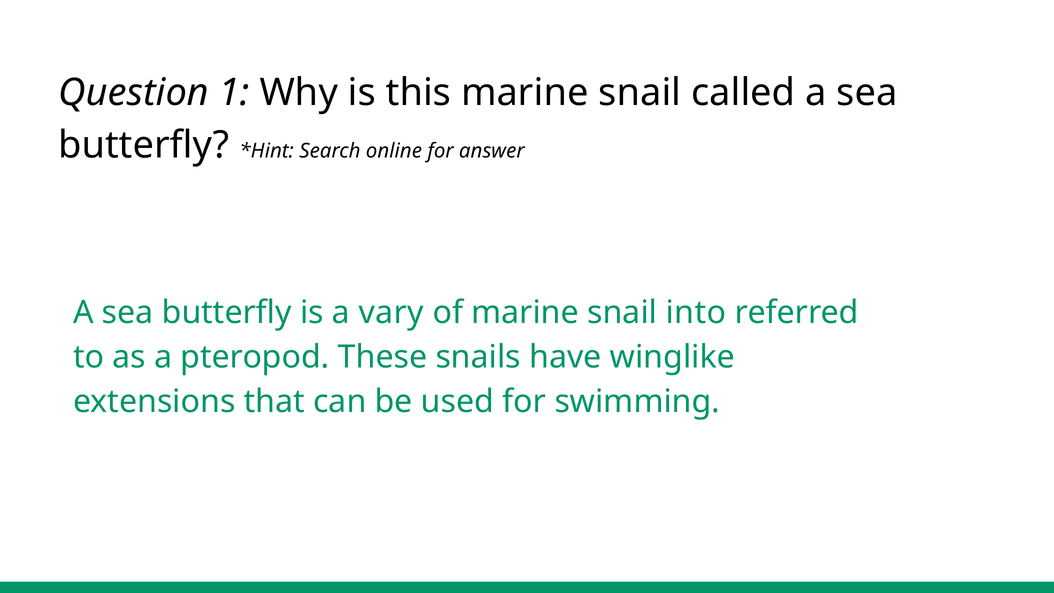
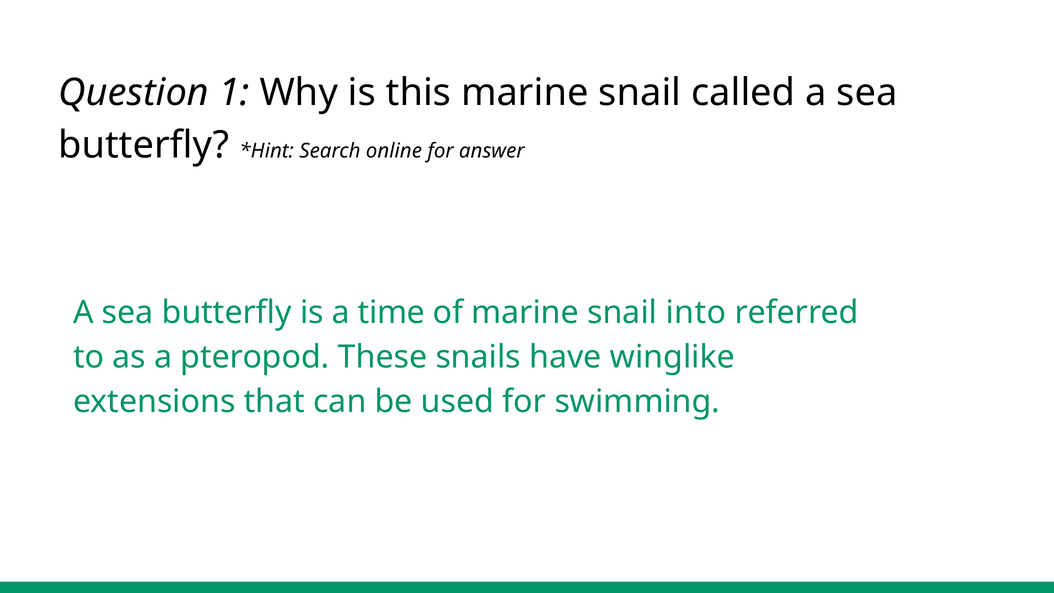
vary: vary -> time (391, 313)
